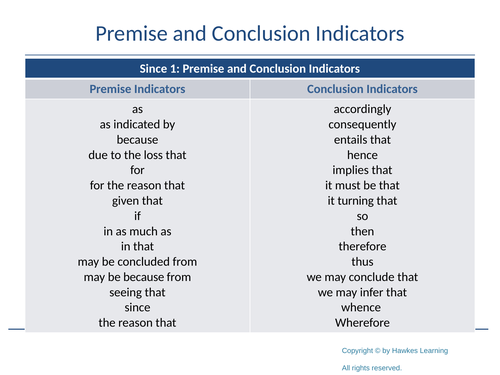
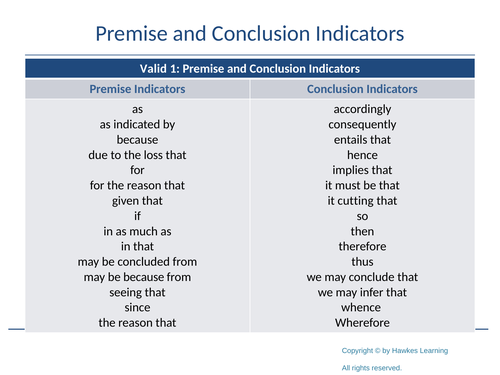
Since: Since -> Valid (153, 69)
turning: turning -> cutting (356, 201)
